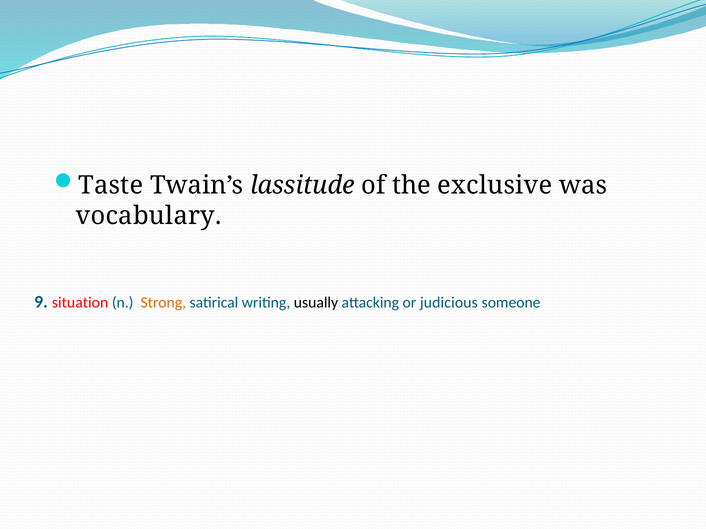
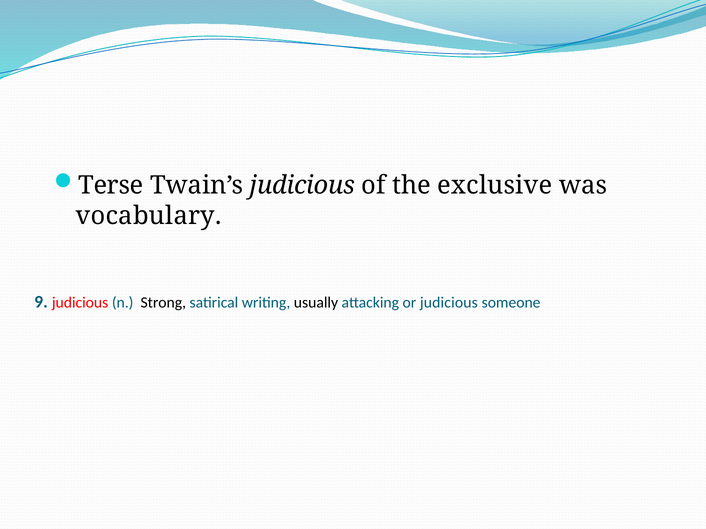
Taste: Taste -> Terse (111, 185)
Twain’s lassitude: lassitude -> judicious (302, 185)
9 situation: situation -> judicious (80, 303)
Strong colour: orange -> black (163, 303)
